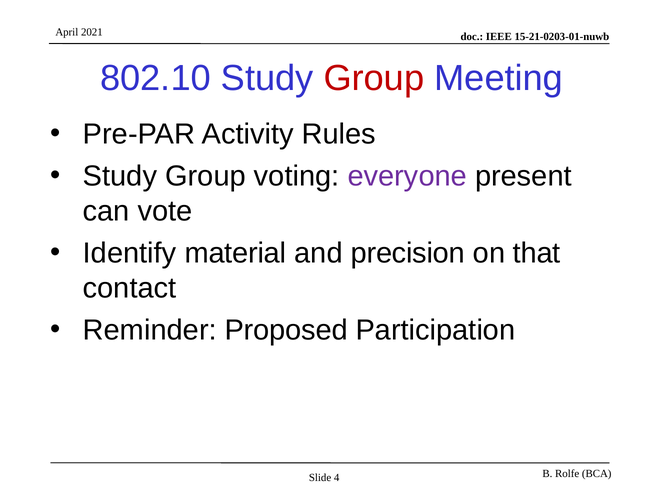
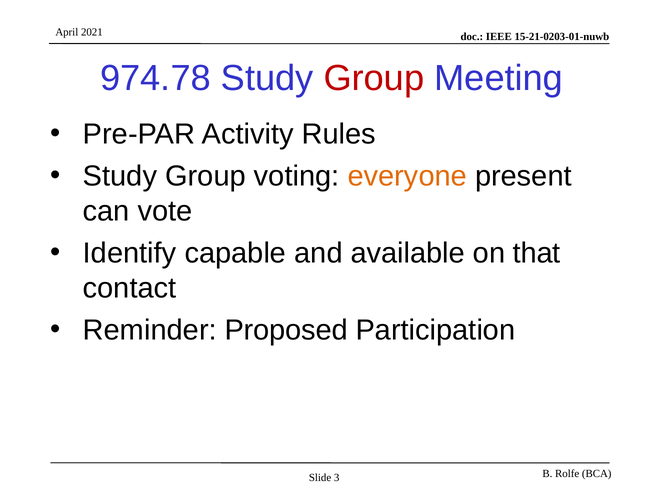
802.10: 802.10 -> 974.78 (155, 78)
everyone colour: purple -> orange (407, 176)
material: material -> capable (235, 253)
precision: precision -> available (408, 253)
4: 4 -> 3 (337, 477)
